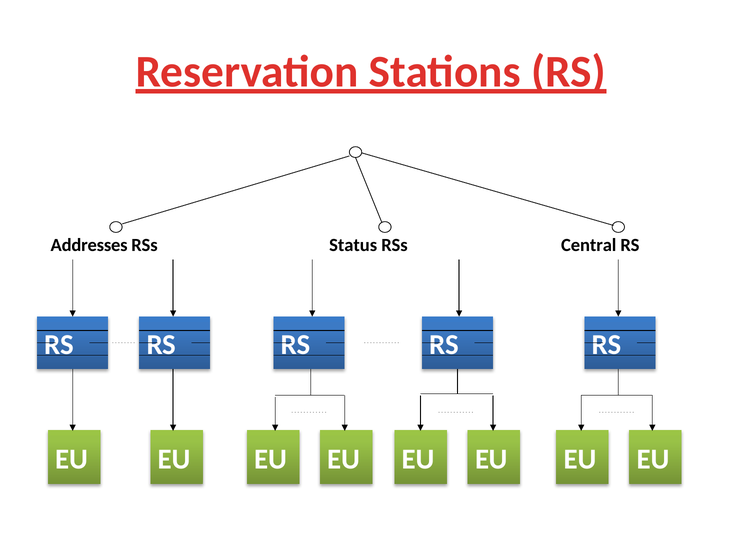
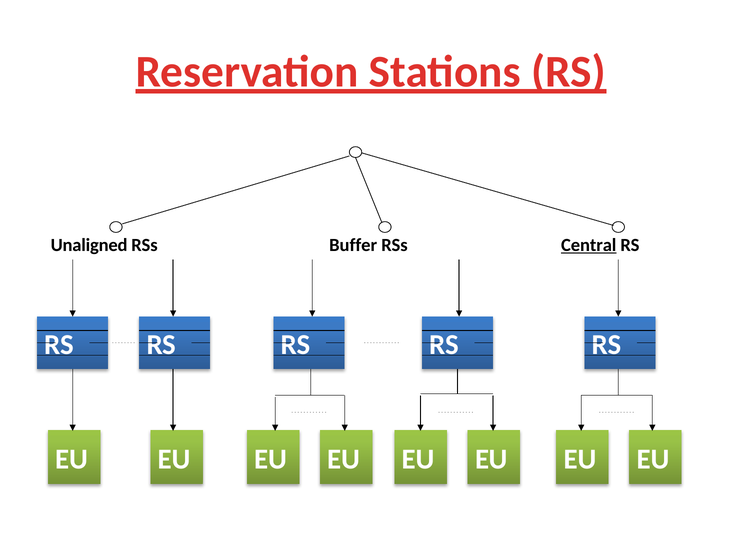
Addresses: Addresses -> Unaligned (89, 245)
Status: Status -> Buffer (353, 245)
Central underline: none -> present (589, 245)
